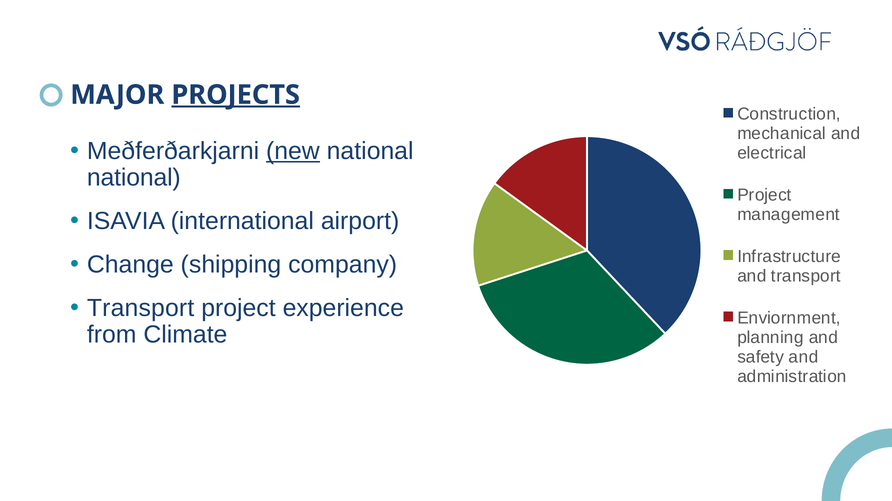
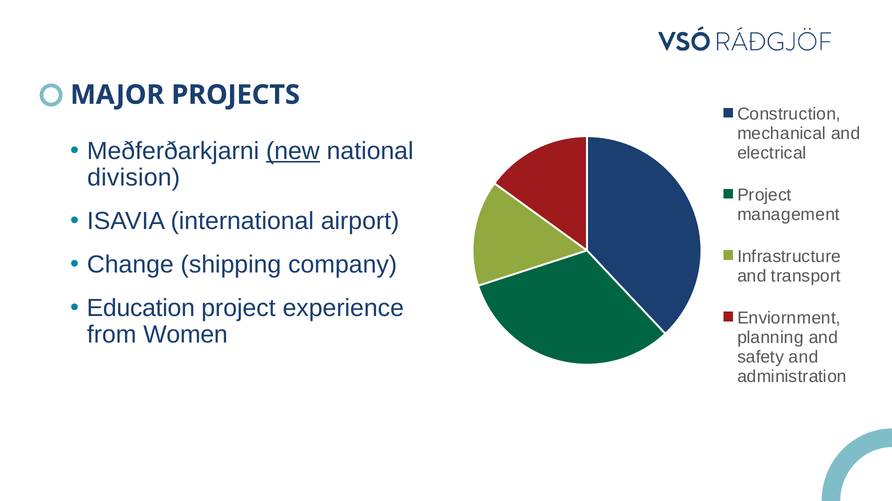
PROJECTS underline: present -> none (236, 95)
national: national -> division (134, 178)
Transport: Transport -> Education (141, 309)
Climate: Climate -> Women (186, 335)
